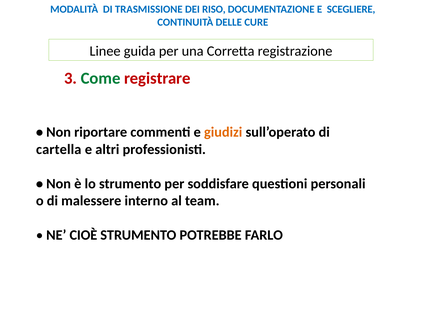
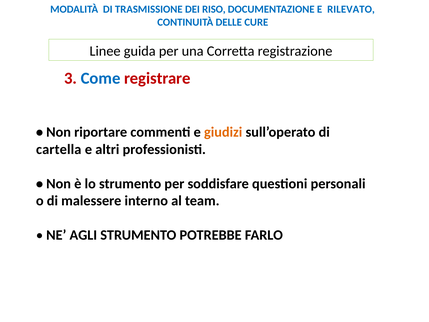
SCEGLIERE: SCEGLIERE -> RILEVATO (351, 9)
Come colour: green -> blue (101, 78)
CIOÈ: CIOÈ -> AGLI (83, 235)
